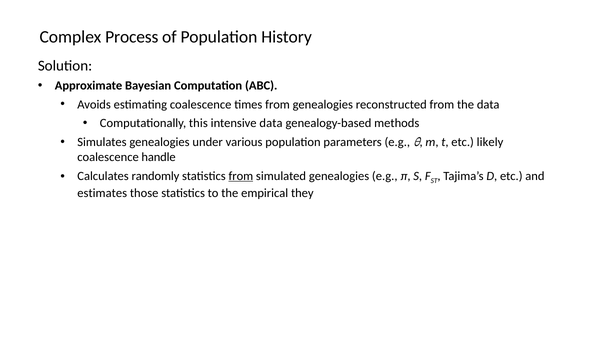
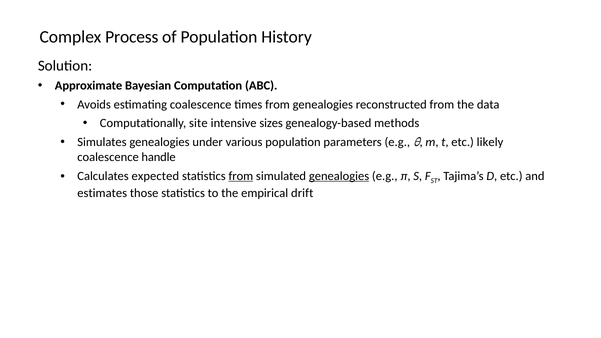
this: this -> site (198, 123)
intensive data: data -> sizes (271, 123)
randomly: randomly -> expected (155, 176)
genealogies underline: none -> present (339, 176)
they: they -> drift (302, 193)
